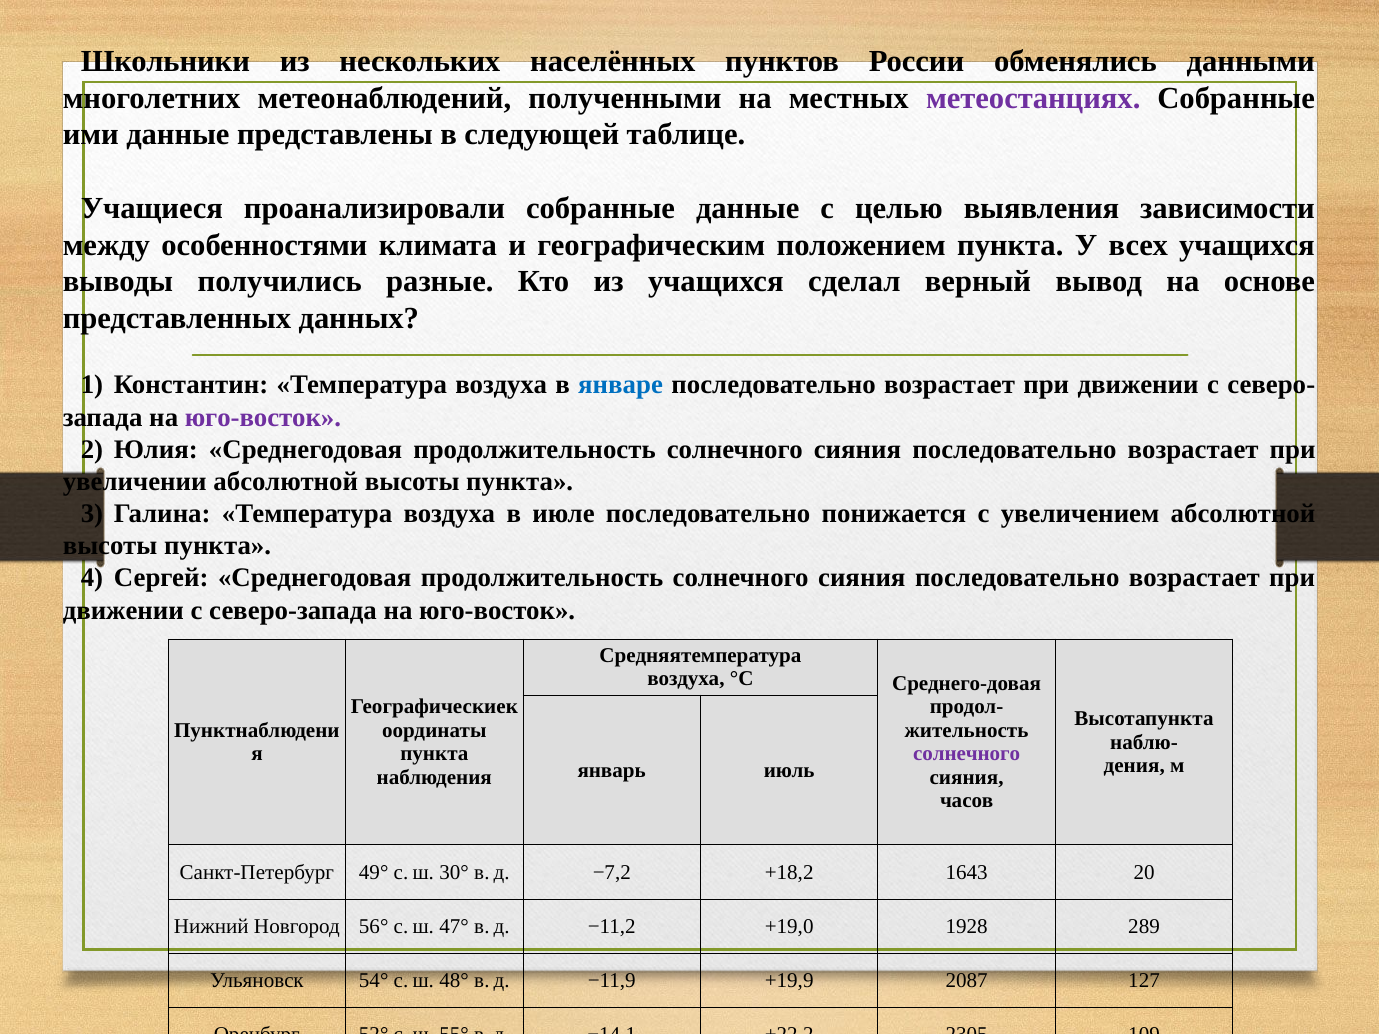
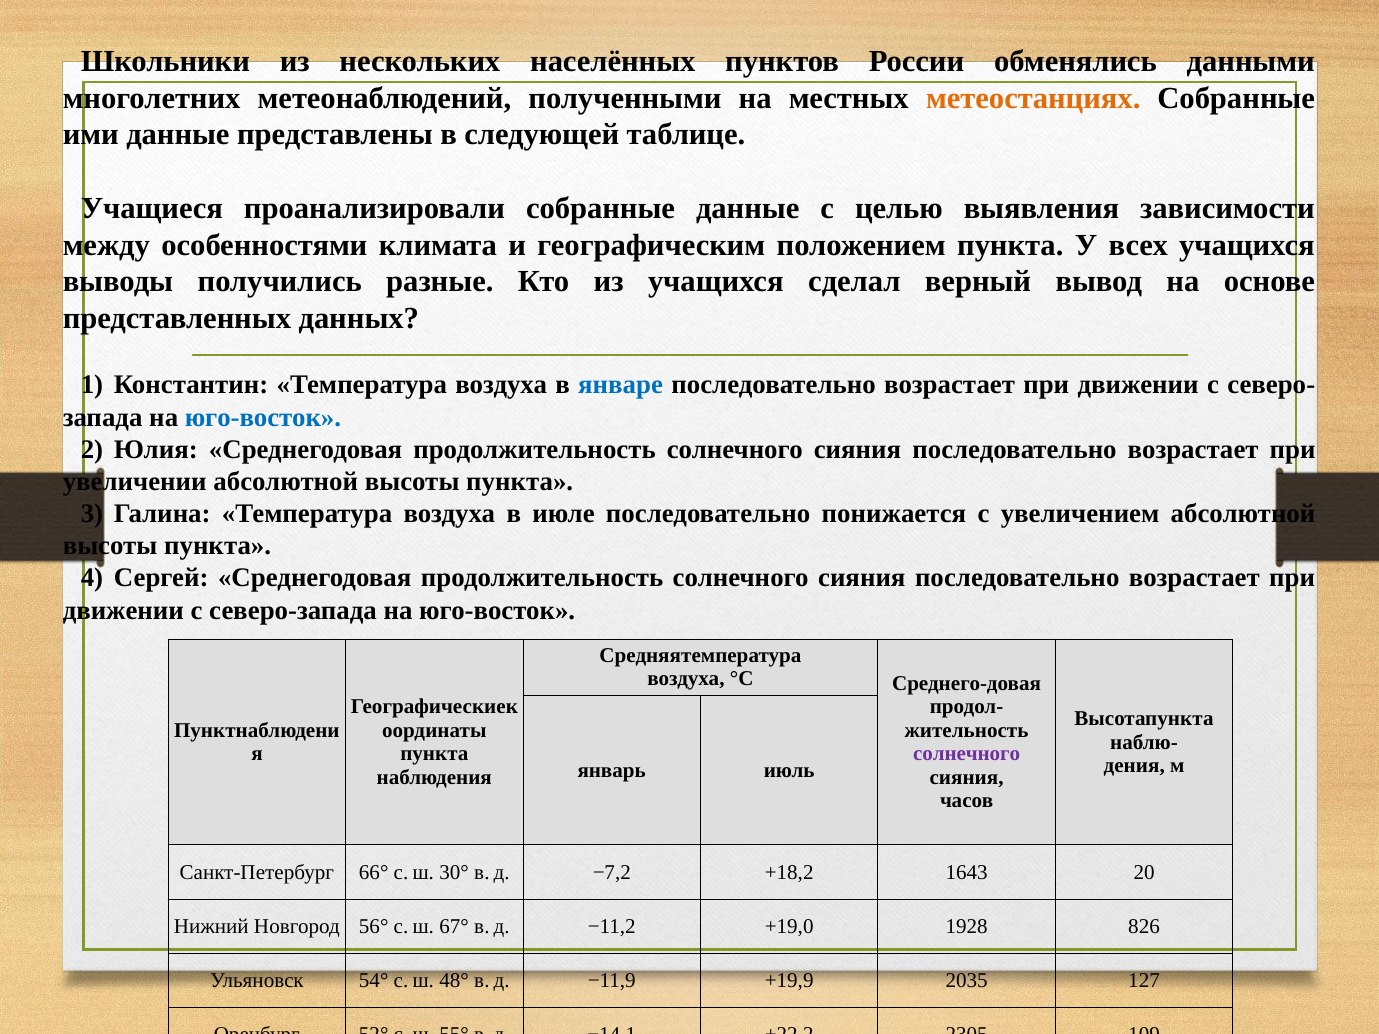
метеостанциях colour: purple -> orange (1033, 98)
юго-восток colour: purple -> blue (263, 417)
49°: 49° -> 66° (374, 872)
47°: 47° -> 67° (454, 926)
289: 289 -> 826 (1144, 926)
2087: 2087 -> 2035 (967, 981)
